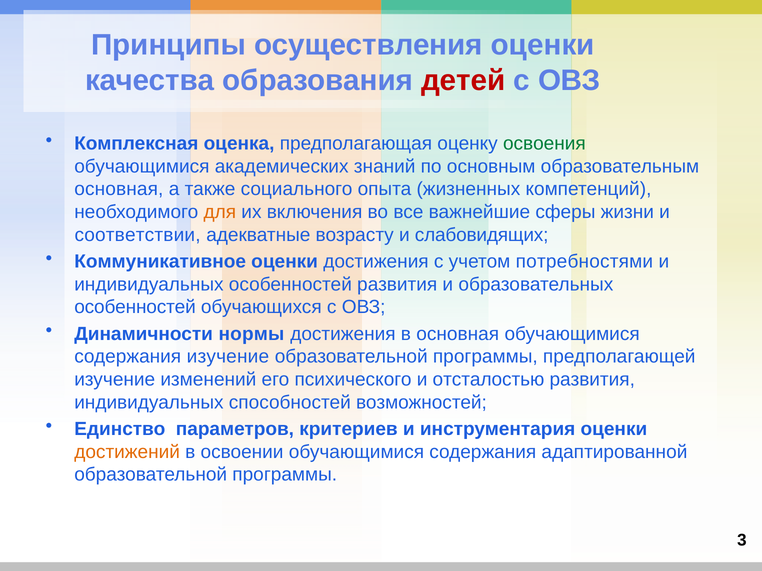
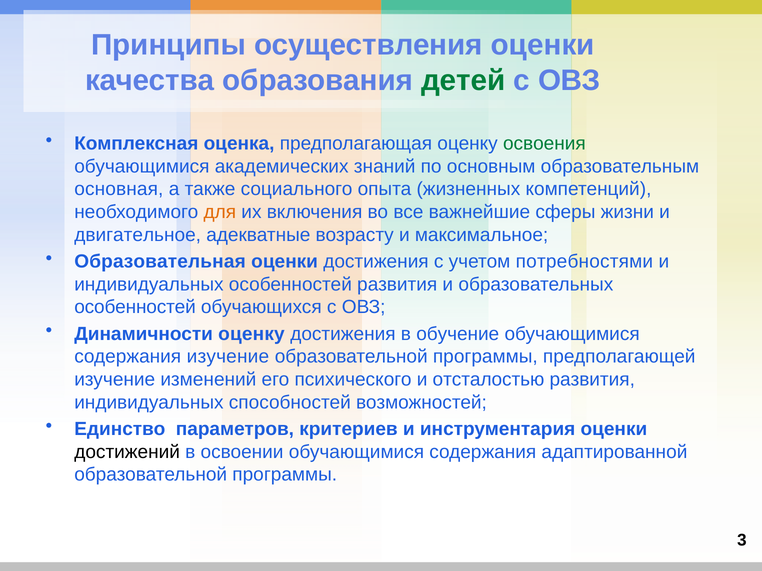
детей colour: red -> green (463, 81)
соответствии: соответствии -> двигательное (138, 235)
слабовидящих: слабовидящих -> максимальное (482, 235)
Коммуникативное: Коммуникативное -> Образовательная (160, 262)
Динамичности нормы: нормы -> оценку (251, 334)
в основная: основная -> обучение (458, 334)
достижений colour: orange -> black (127, 452)
